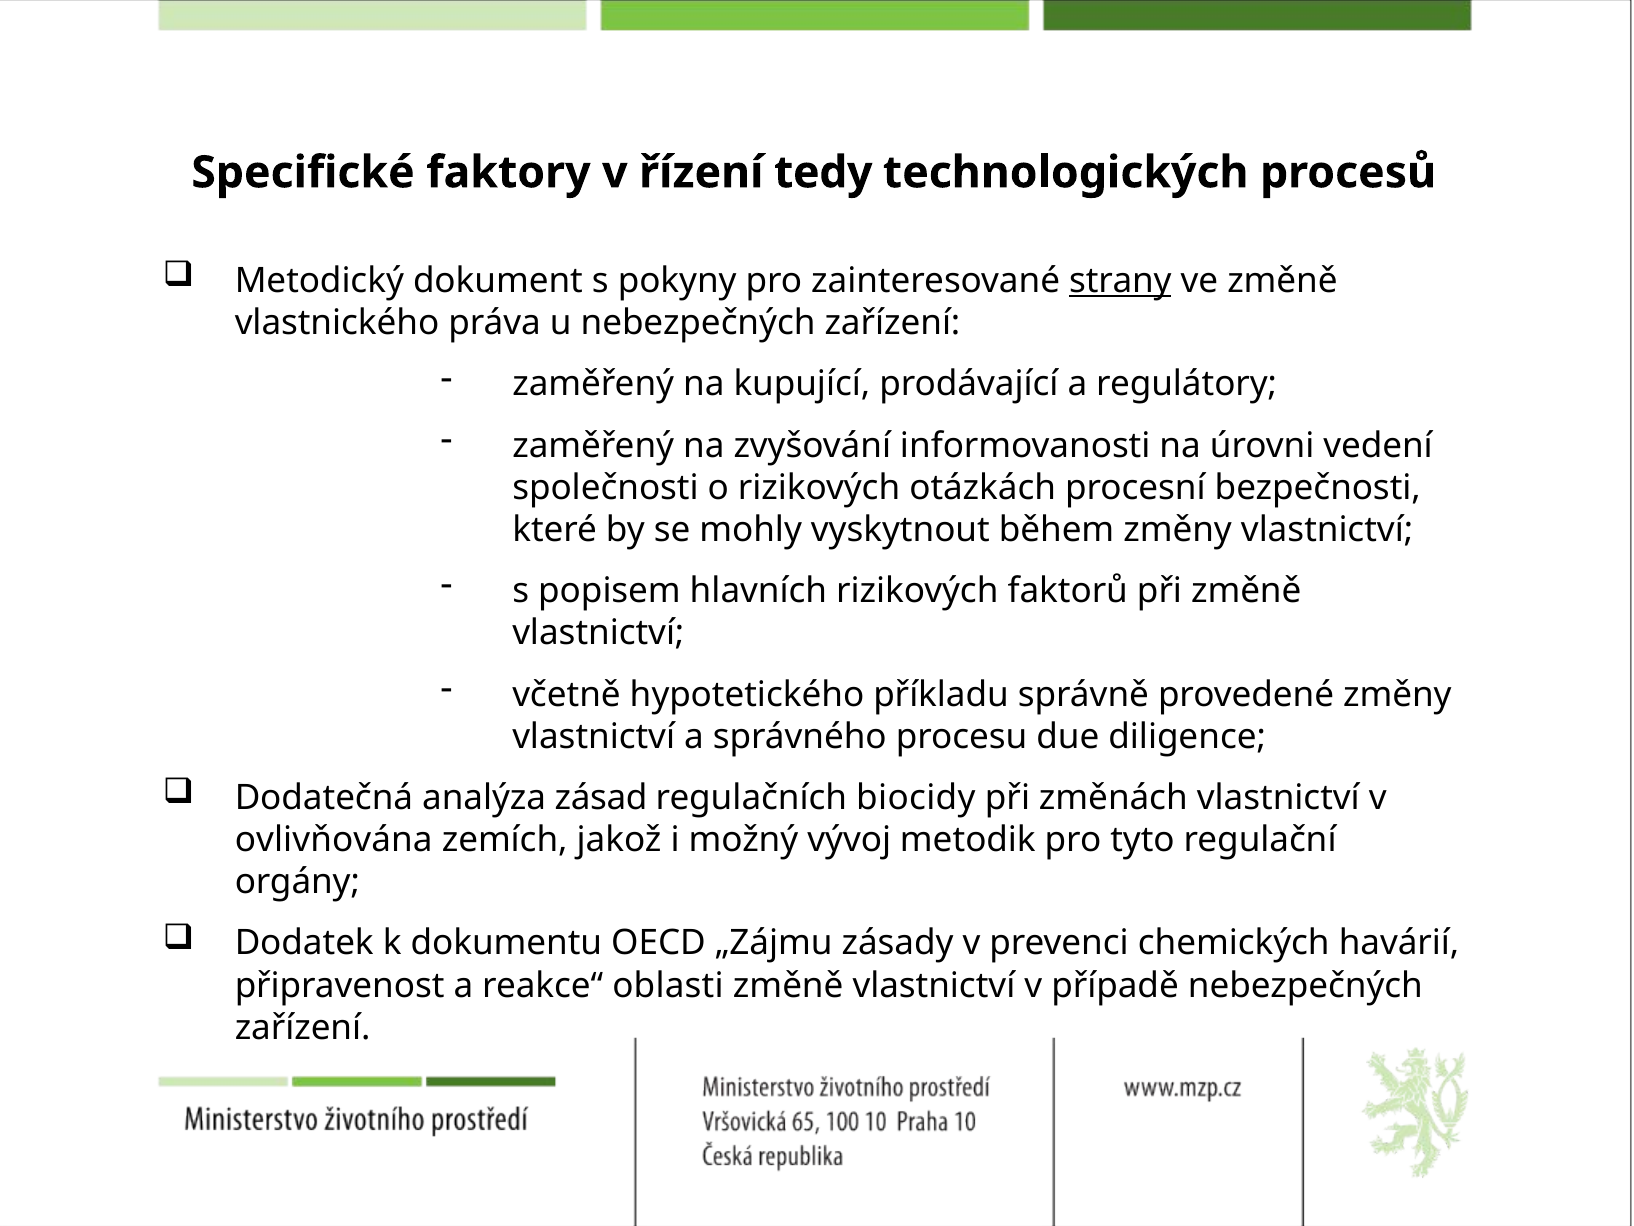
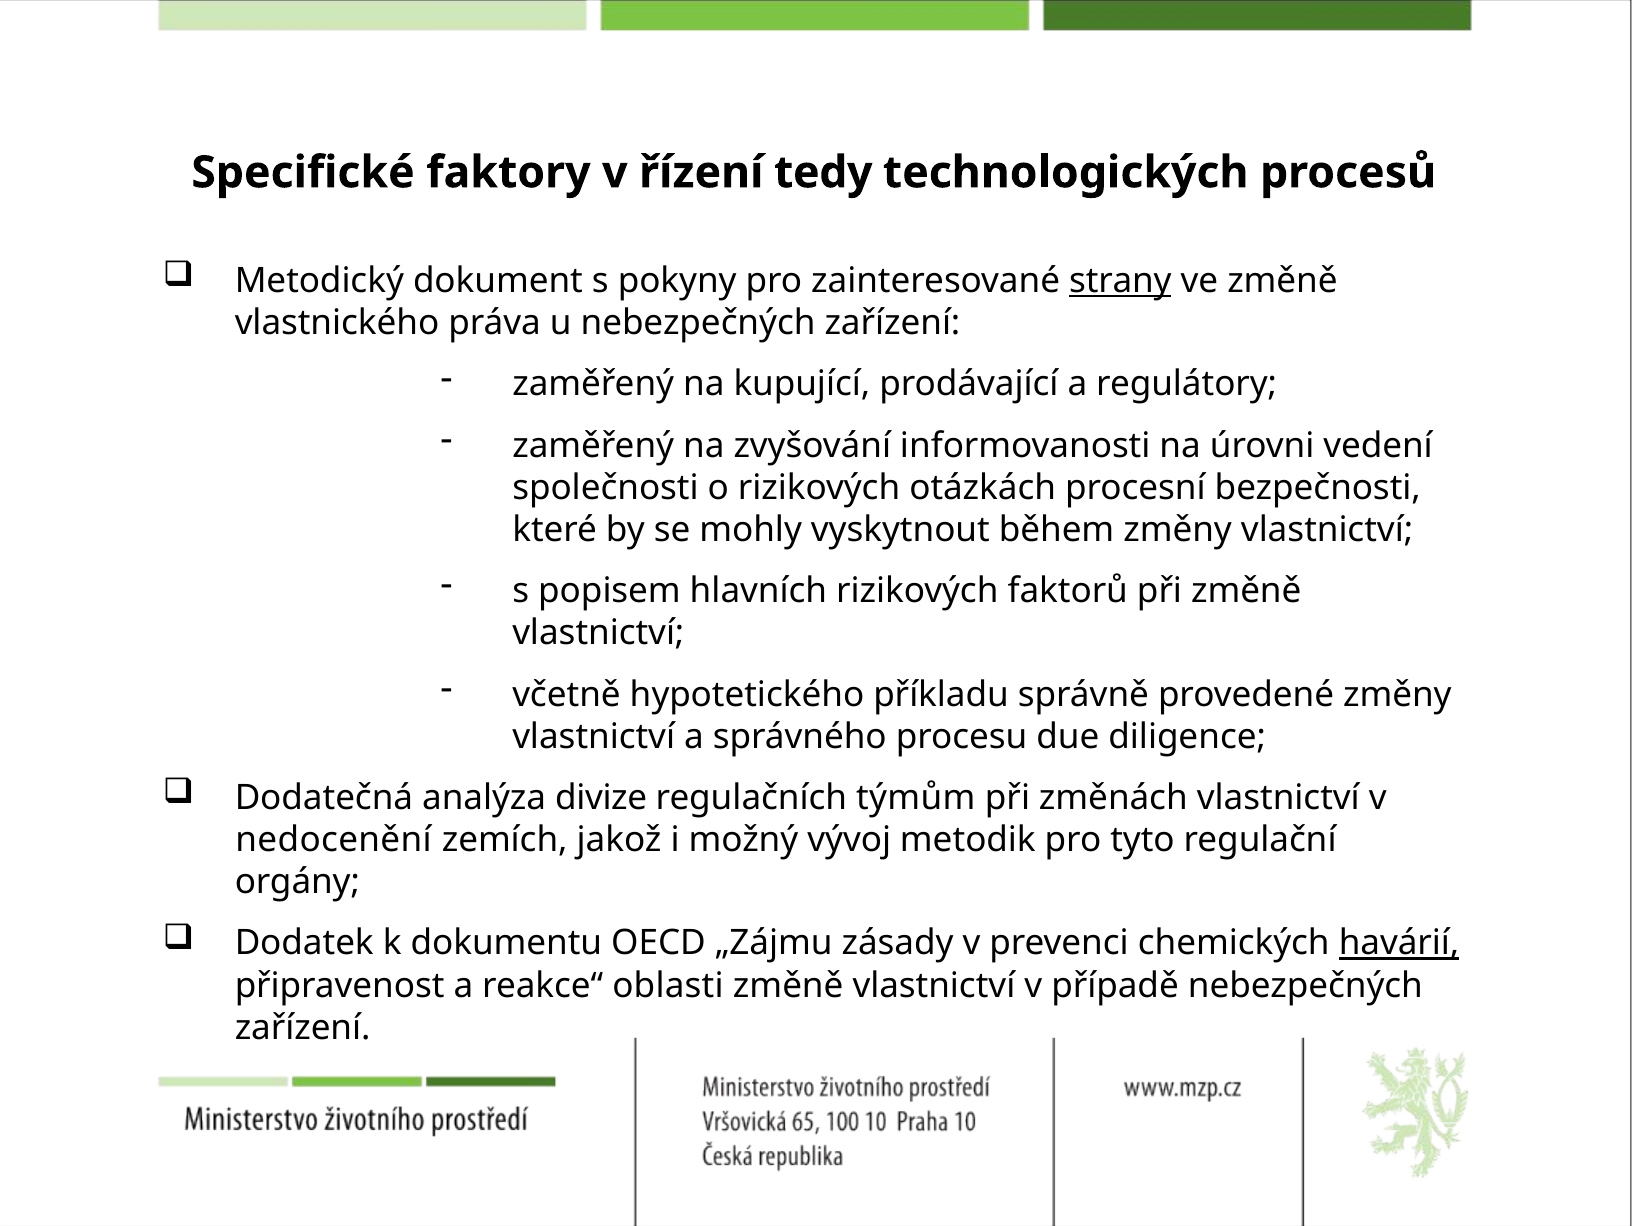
zásad: zásad -> divize (601, 798)
biocidy: biocidy -> týmům (916, 798)
ovlivňována: ovlivňována -> nedocenění (334, 840)
havárií underline: none -> present (1399, 943)
